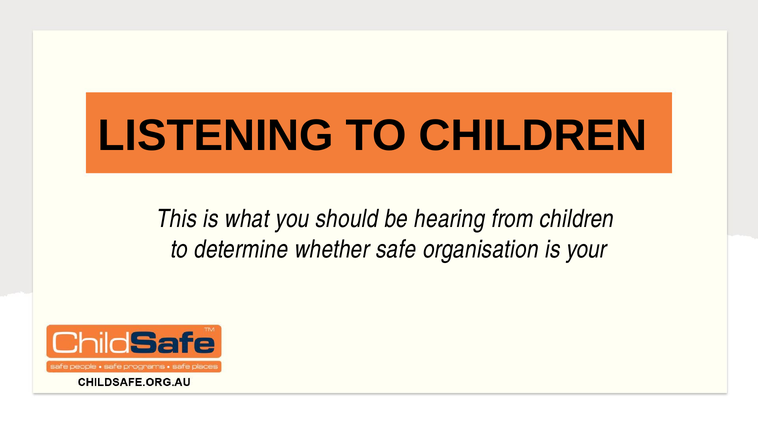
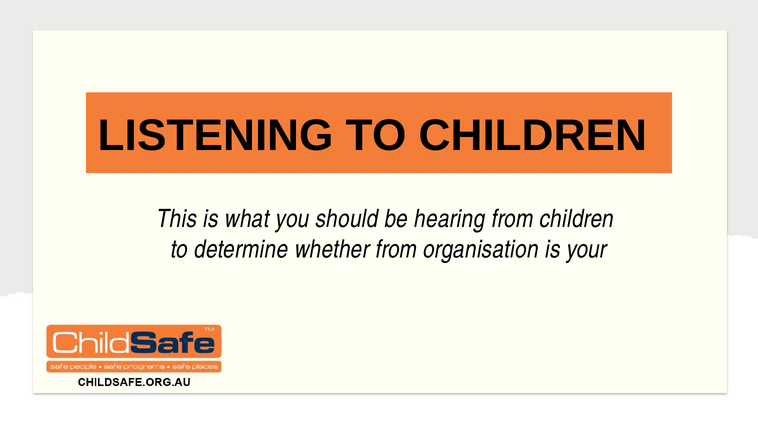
whether safe: safe -> from (396, 250)
